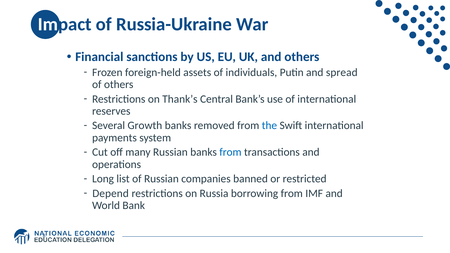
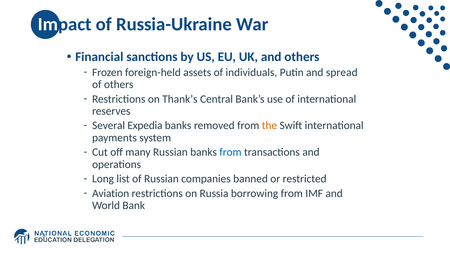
Growth: Growth -> Expedia (145, 126)
the colour: blue -> orange (269, 126)
Depend: Depend -> Aviation (111, 193)
